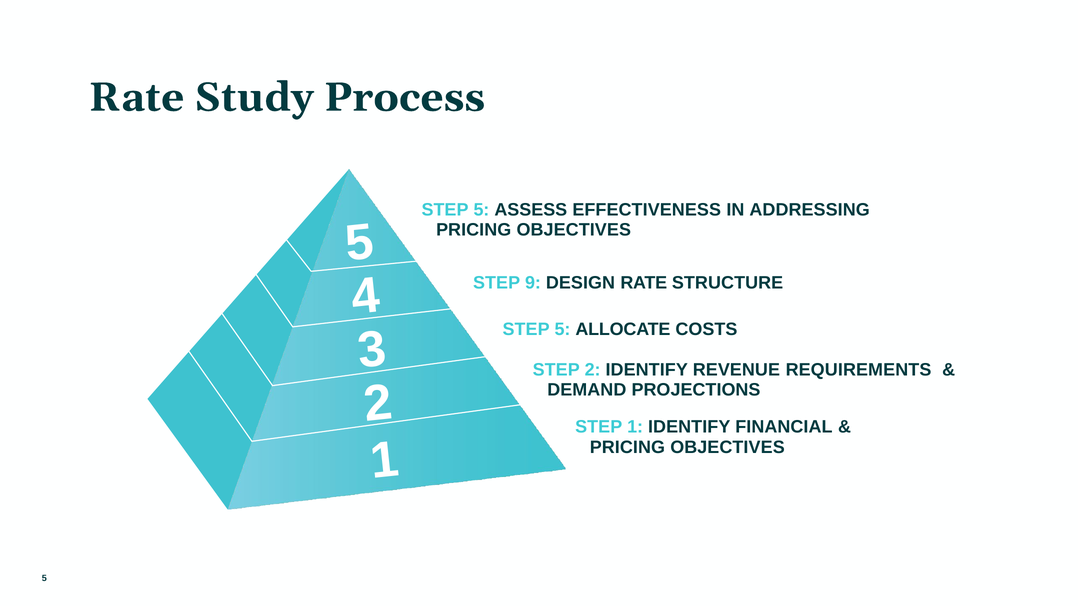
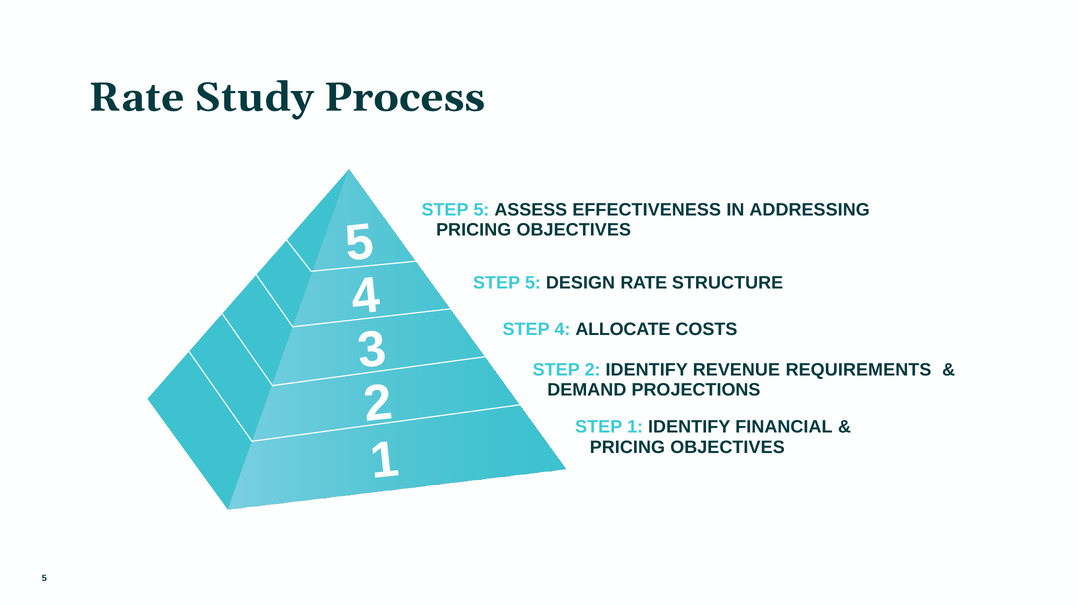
9: 9 -> 5 (533, 283)
5: 5 -> 4 (562, 330)
